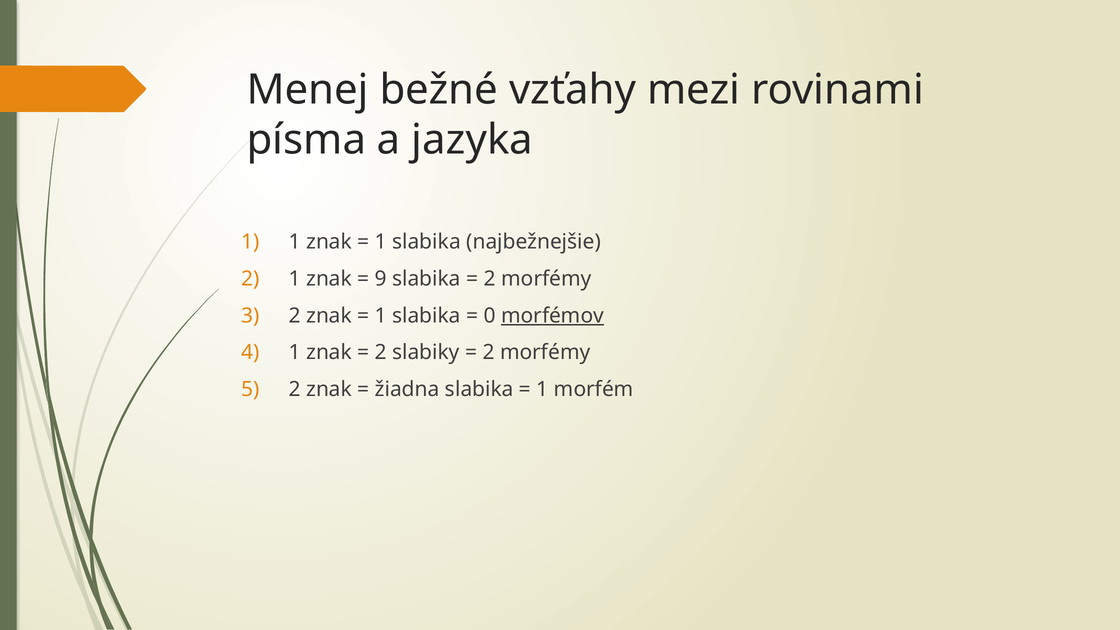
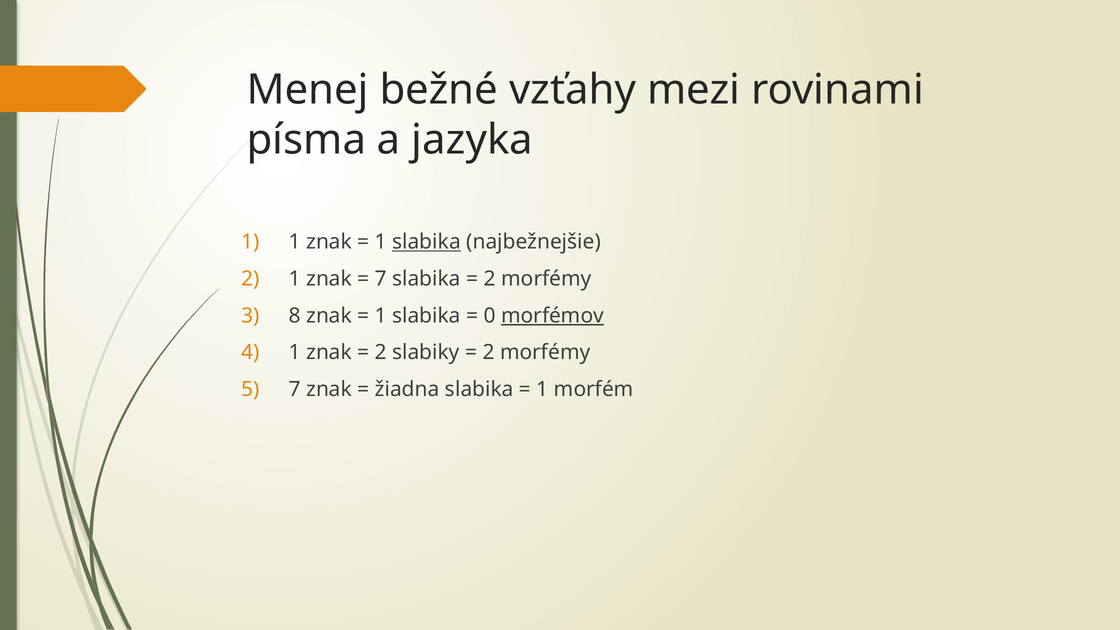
slabika underline: none -> present (427, 242)
9: 9 -> 7 (381, 279)
2: 2 -> 8 (295, 316)
2: 2 -> 7 (295, 389)
